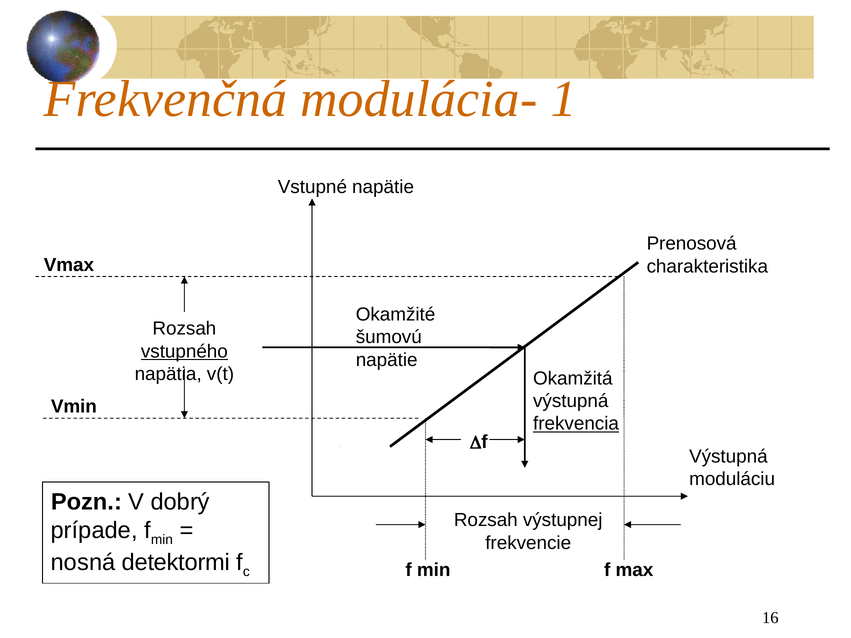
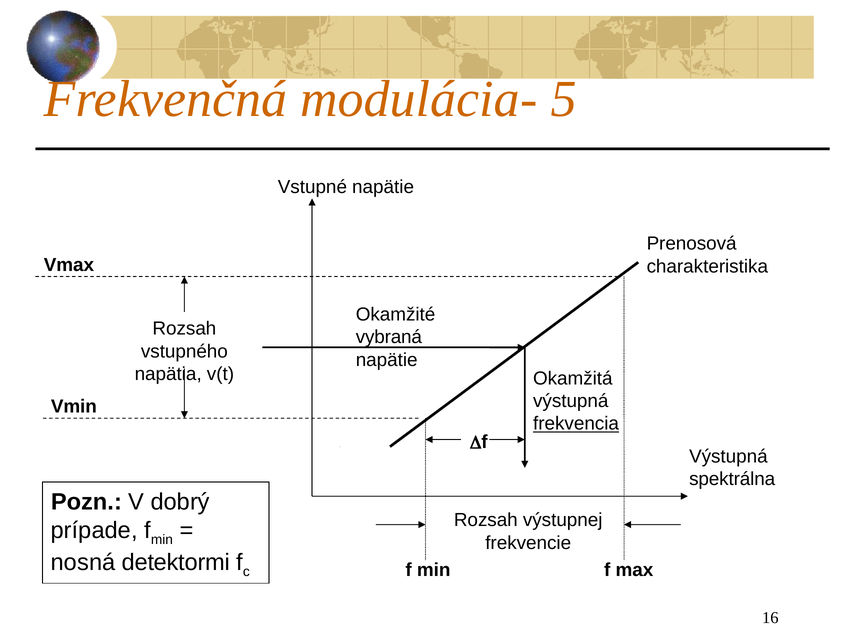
1: 1 -> 5 (564, 99)
šumovú: šumovú -> vybraná (389, 337)
vstupného underline: present -> none (184, 352)
moduláciu: moduláciu -> spektrálna (732, 479)
